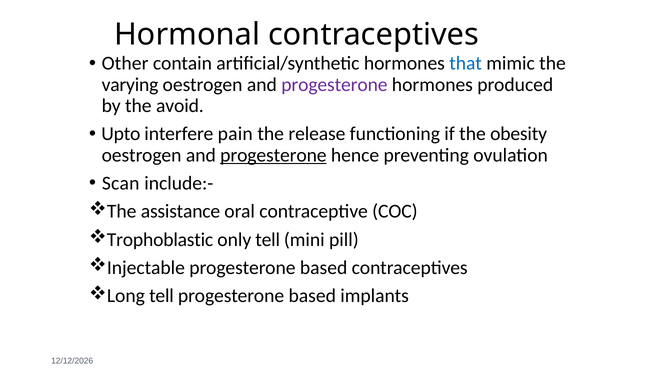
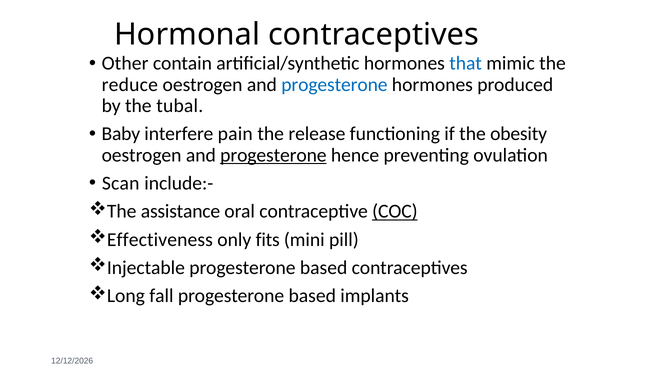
varying: varying -> reduce (130, 85)
progesterone colour: purple -> blue (334, 85)
avoid: avoid -> tubal (180, 106)
Upto: Upto -> Baby (121, 134)
COC underline: none -> present (395, 211)
Trophoblastic: Trophoblastic -> Effectiveness (160, 240)
only tell: tell -> fits (268, 240)
Long tell: tell -> fall (161, 296)
